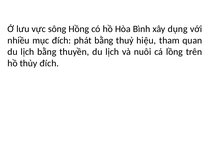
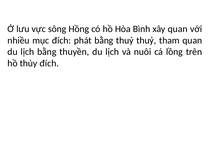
xây dụng: dụng -> quan (178, 29)
thuỷ hiệu: hiệu -> thuỷ (146, 40)
